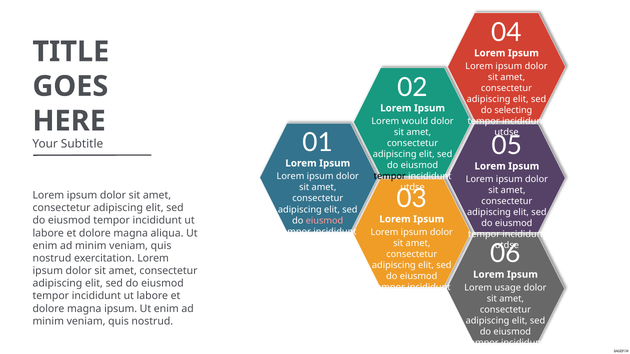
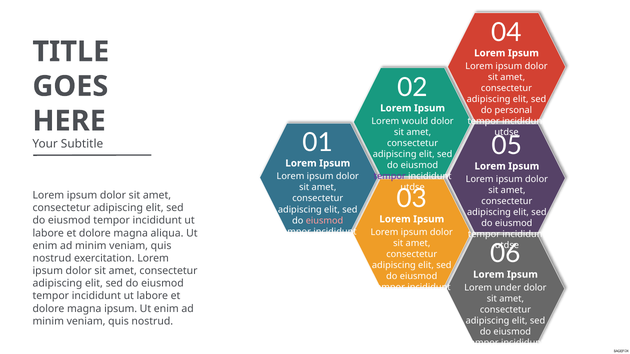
selecting: selecting -> personal (513, 110)
tempor colour: black -> purple (390, 177)
usage: usage -> under (508, 288)
